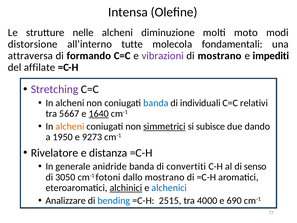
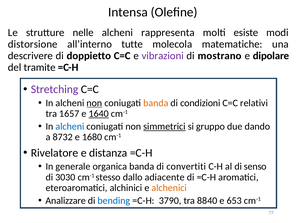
diminuzione: diminuzione -> rappresenta (168, 33)
moto: moto -> esiste (246, 33)
fondamentali: fondamentali -> matematiche (232, 44)
attraversa: attraversa -> descrivere (30, 56)
formando: formando -> doppietto (89, 56)
impediti: impediti -> dipolare (271, 56)
affilate: affilate -> tramite (40, 67)
non underline: none -> present (94, 103)
banda colour: blue -> orange (156, 103)
individuali: individuali -> condizioni (200, 103)
5667: 5667 -> 1657 (69, 114)
alcheni colour: orange -> blue (70, 126)
subisce: subisce -> gruppo (211, 126)
1950: 1950 -> 8732 (63, 137)
9273: 9273 -> 1680 (92, 137)
anidride: anidride -> organica (110, 166)
3050: 3050 -> 3030 (65, 177)
fotoni: fotoni -> stesso (108, 177)
dallo mostrano: mostrano -> adiacente (165, 177)
alchinici underline: present -> none (126, 188)
alchenici colour: blue -> orange (169, 188)
2515: 2515 -> 3790 (170, 200)
4000: 4000 -> 8840 (207, 200)
690: 690 -> 653 (234, 200)
